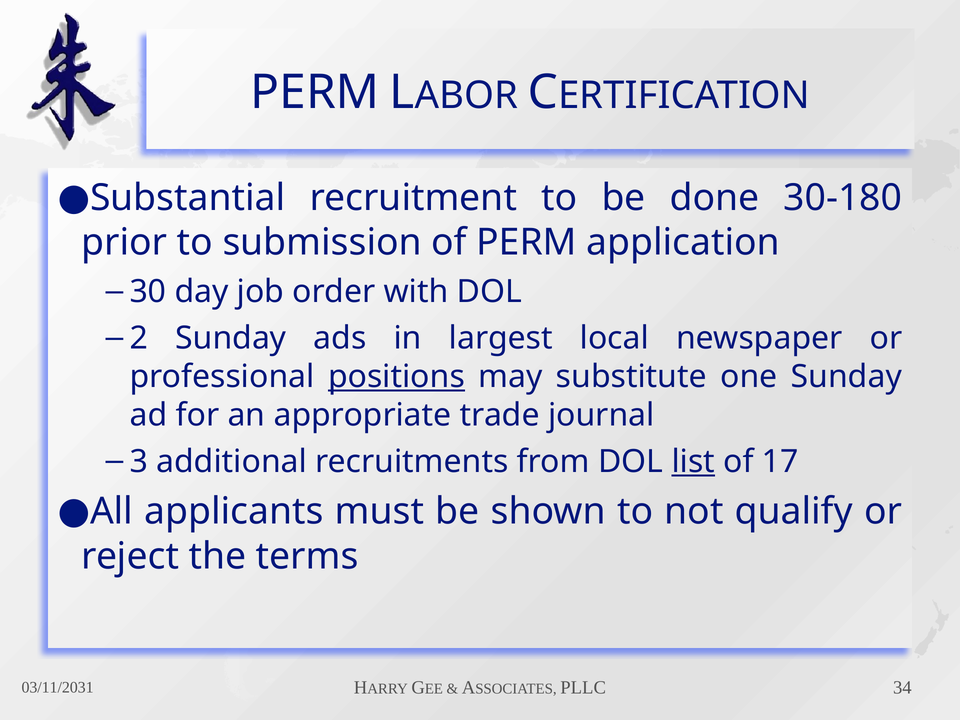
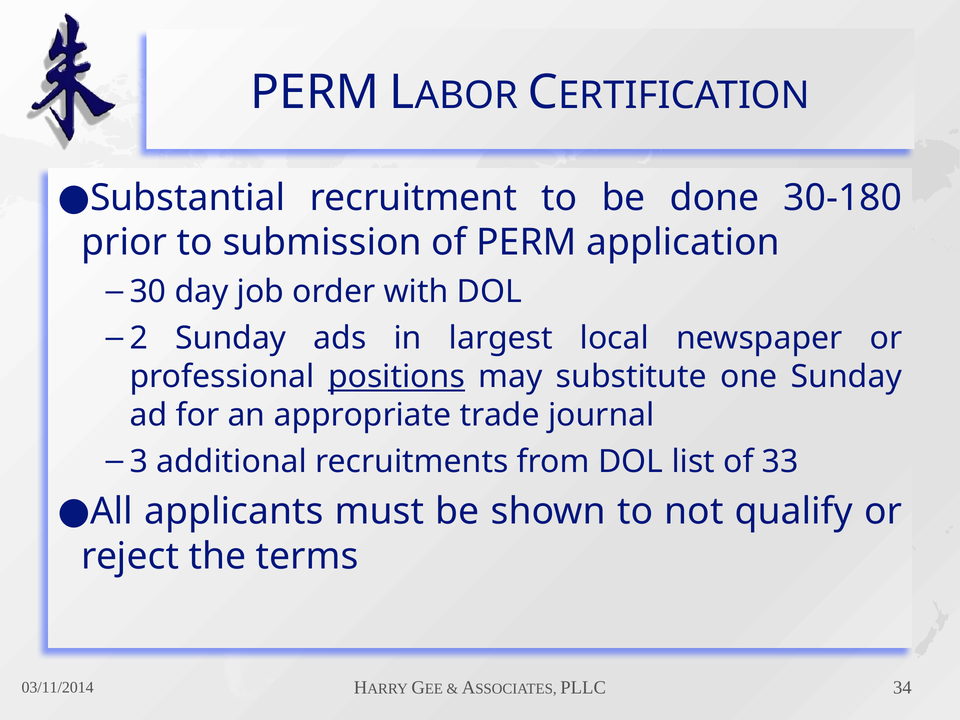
list underline: present -> none (693, 462)
17: 17 -> 33 (780, 462)
03/11/2031: 03/11/2031 -> 03/11/2014 (58, 687)
